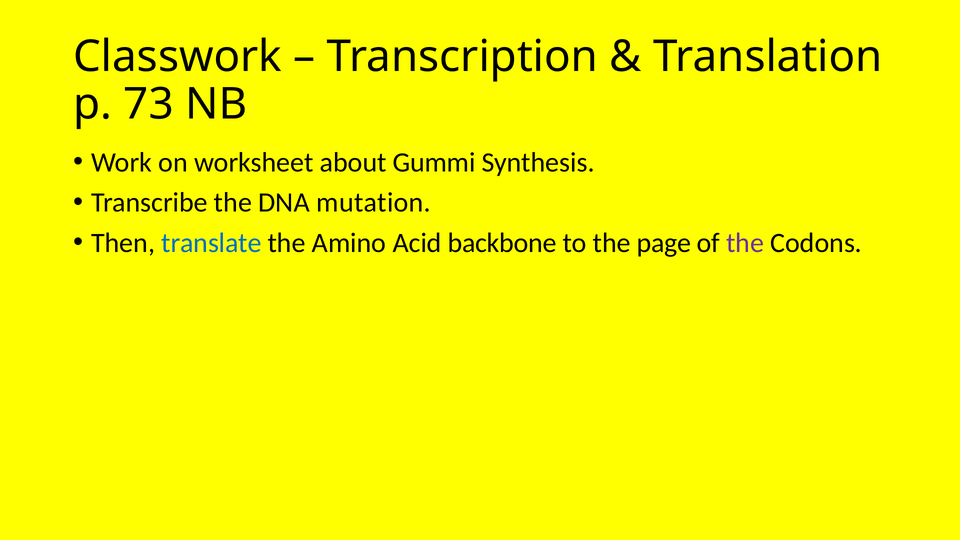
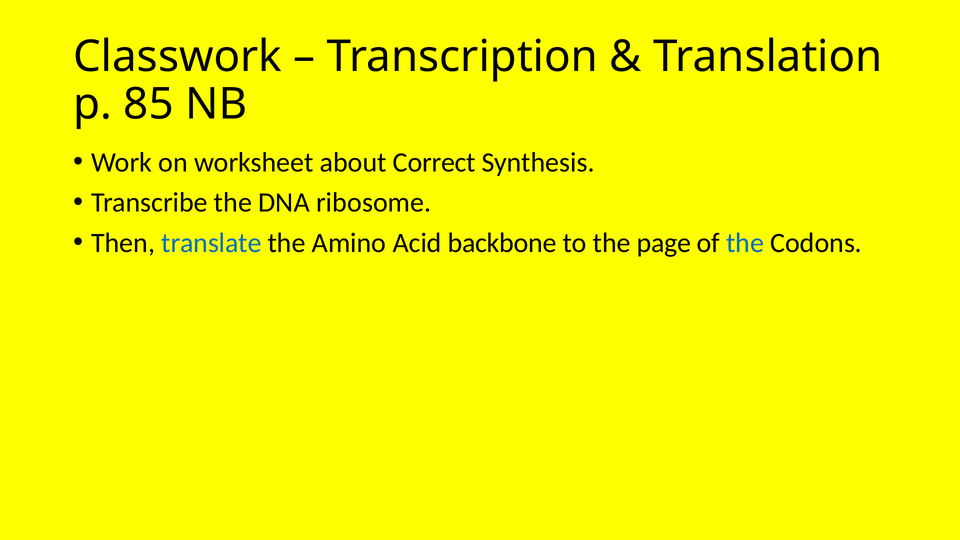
73: 73 -> 85 (149, 104)
Gummi: Gummi -> Correct (434, 162)
mutation: mutation -> ribosome (374, 203)
the colour: purple -> blue (745, 243)
